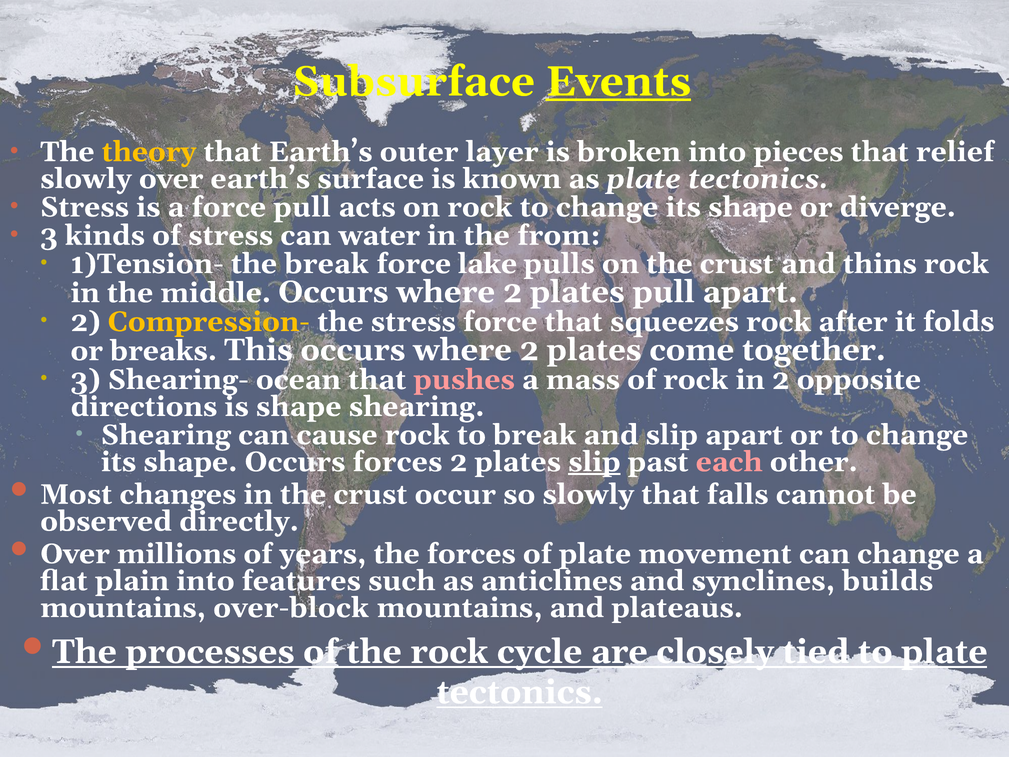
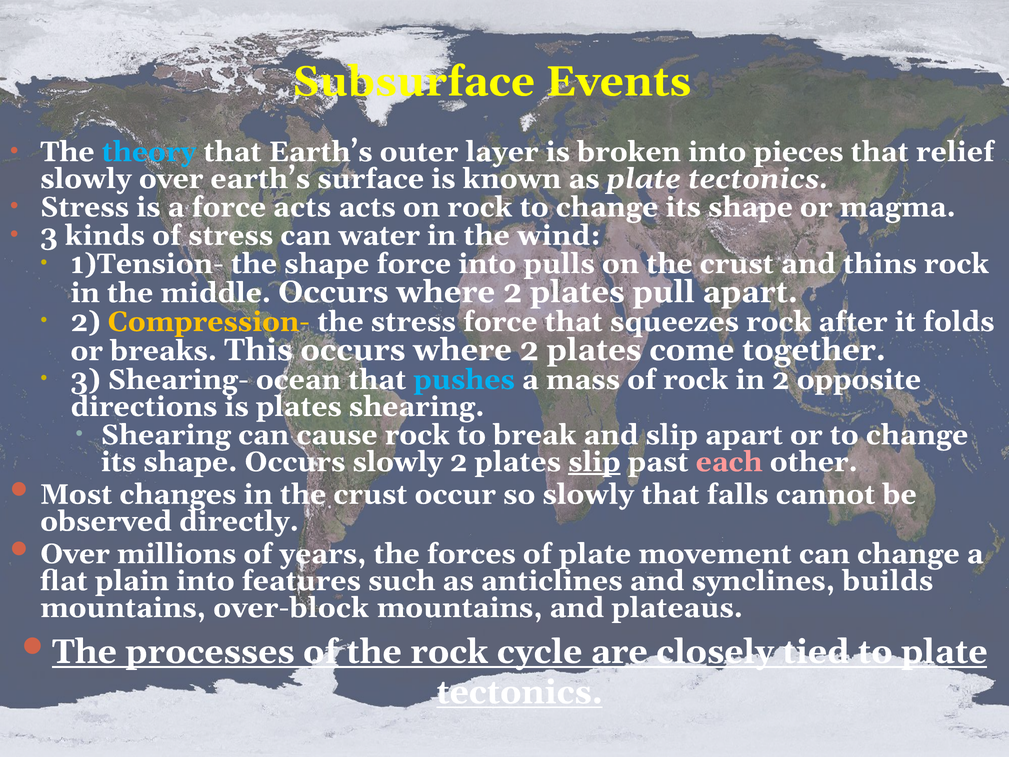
Events underline: present -> none (618, 82)
theory colour: yellow -> light blue (149, 152)
force pull: pull -> acts (302, 207)
diverge: diverge -> magma (898, 207)
from: from -> wind (559, 235)
the break: break -> shape (327, 264)
force lake: lake -> into (487, 264)
pushes colour: pink -> light blue (464, 380)
is shape: shape -> plates (299, 407)
Occurs forces: forces -> slowly (398, 462)
